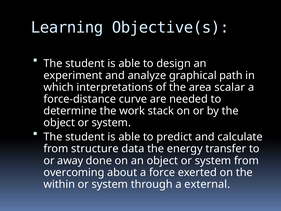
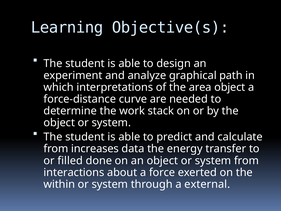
area scalar: scalar -> object (230, 87)
structure: structure -> increases (95, 149)
away: away -> filled (70, 160)
overcoming: overcoming -> interactions (74, 172)
